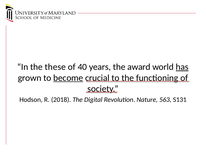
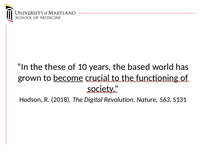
40: 40 -> 10 (82, 67)
award: award -> based (139, 67)
has underline: present -> none (182, 67)
